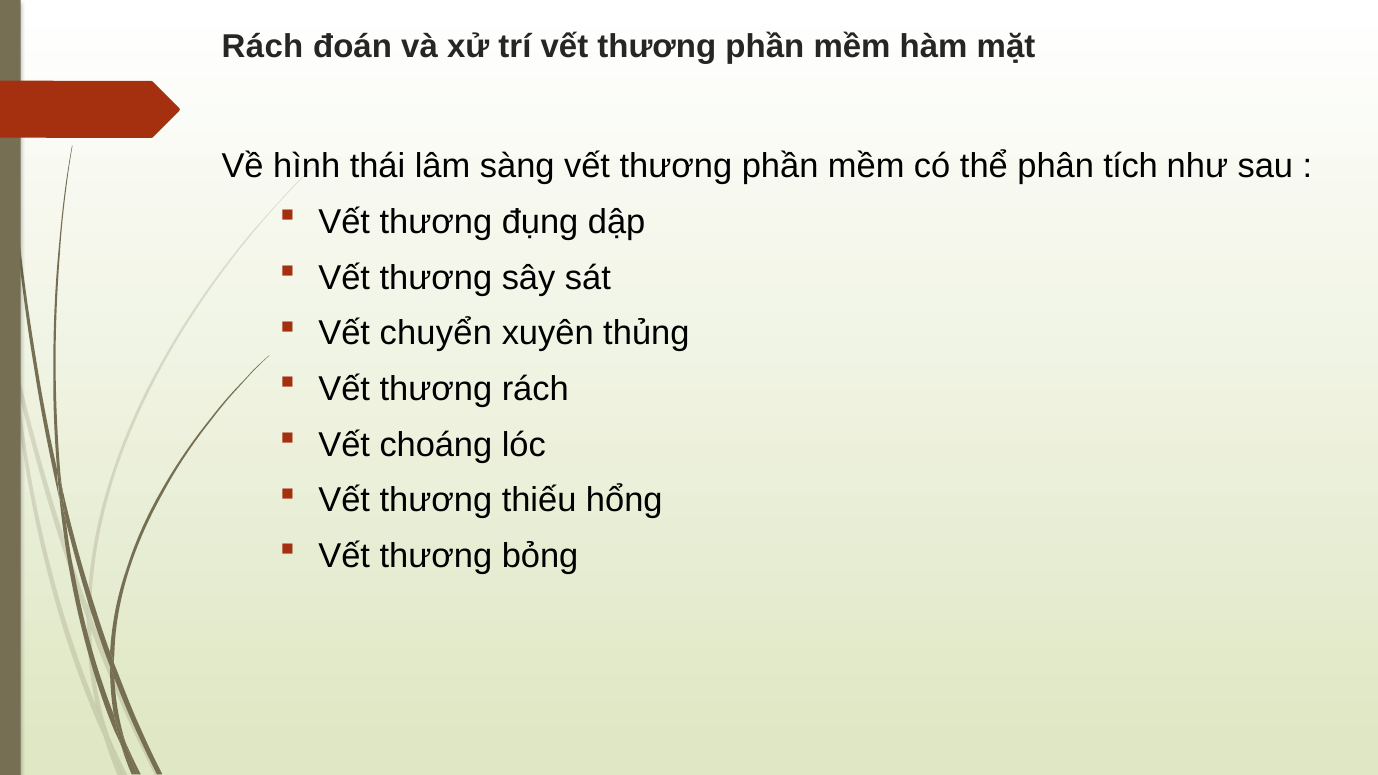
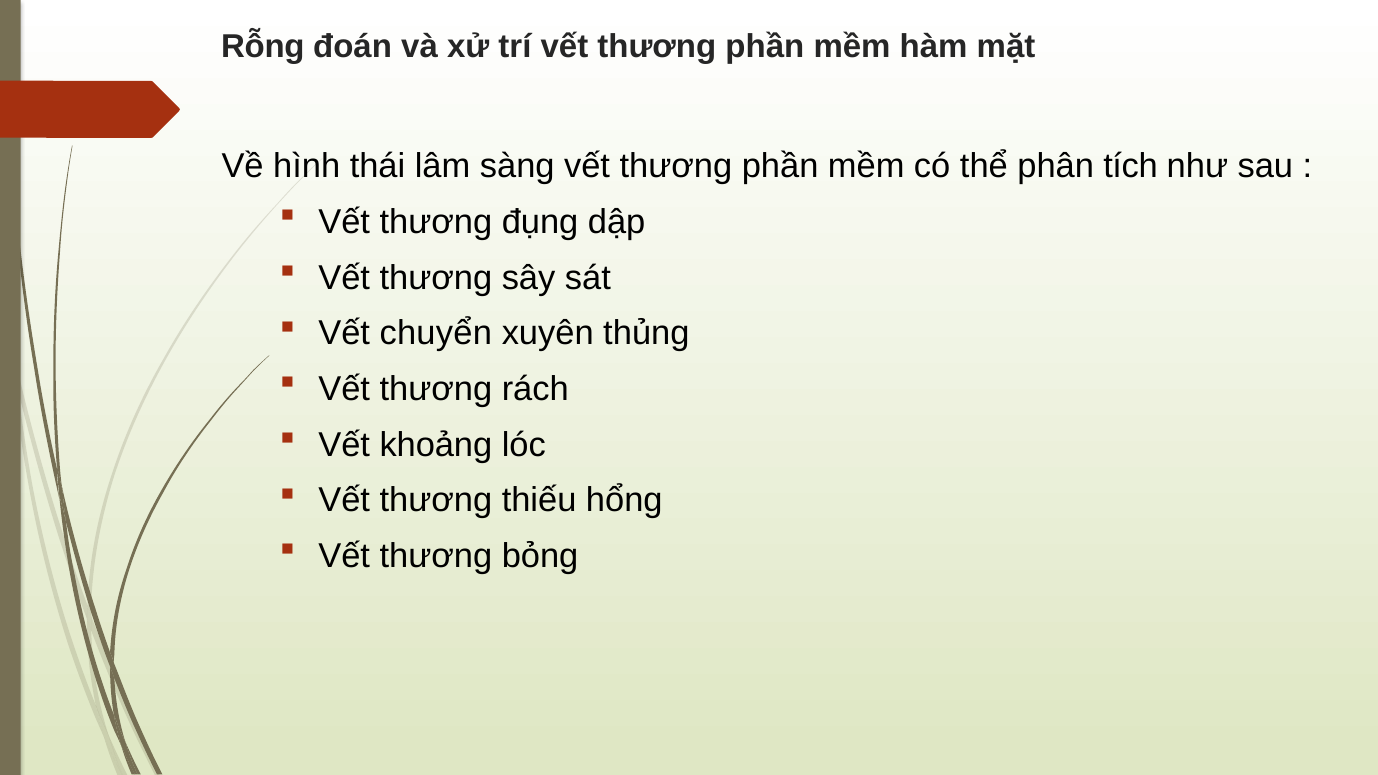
Rách: Rách -> Rỗng (263, 47)
choáng: choáng -> khoảng (436, 445)
